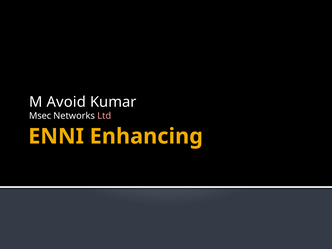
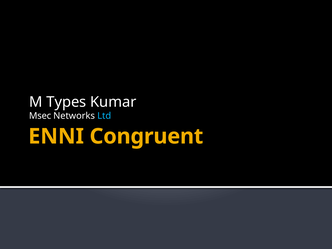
Avoid: Avoid -> Types (66, 102)
Ltd colour: pink -> light blue (104, 116)
Enhancing: Enhancing -> Congruent (146, 136)
